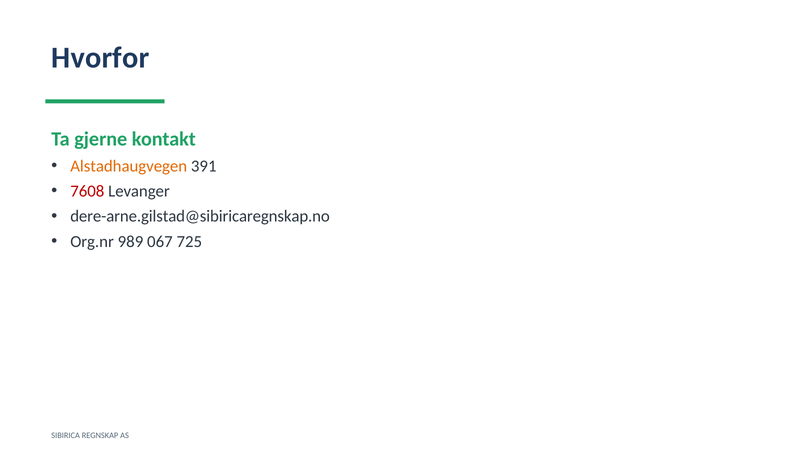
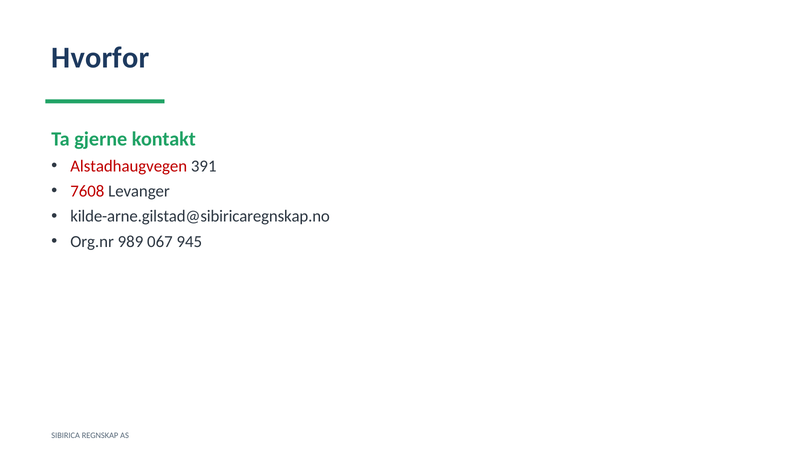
Alstadhaugvegen colour: orange -> red (129, 166)
dere-arne.gilstad@sibiricaregnskap.no: dere-arne.gilstad@sibiricaregnskap.no -> kilde-arne.gilstad@sibiricaregnskap.no (200, 216)
725: 725 -> 945 (189, 242)
